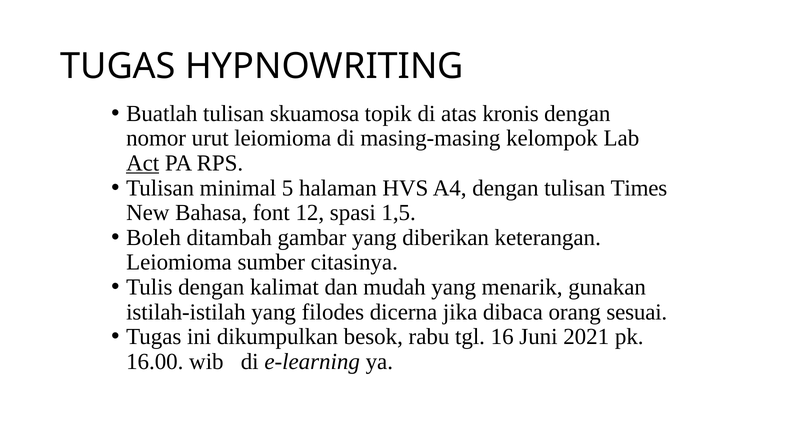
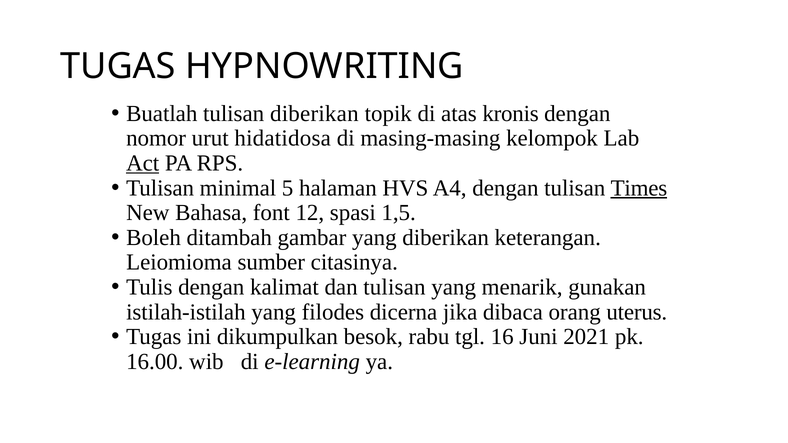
tulisan skuamosa: skuamosa -> diberikan (314, 114)
urut leiomioma: leiomioma -> hidatidosa (283, 138)
Times underline: none -> present (639, 188)
dan mudah: mudah -> tulisan (394, 287)
sesuai: sesuai -> uterus (637, 312)
